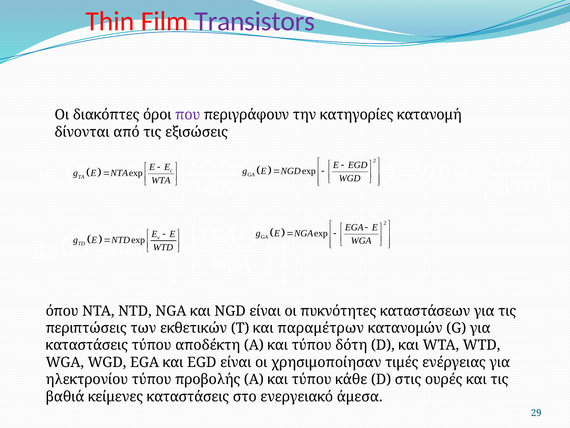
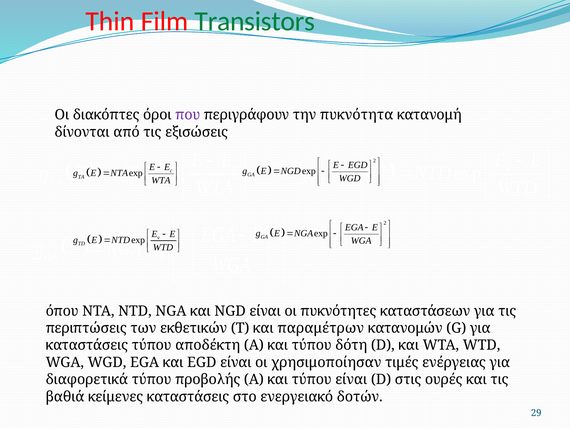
Transistors colour: purple -> green (255, 21)
κατηγορίες: κατηγορίες -> πυκνότητα (357, 115)
ηλεκτρονίου: ηλεκτρονίου -> διαφορετικά (87, 379)
τύπου κάθε: κάθε -> είναι (351, 379)
άμεσα: άμεσα -> δοτών (360, 396)
